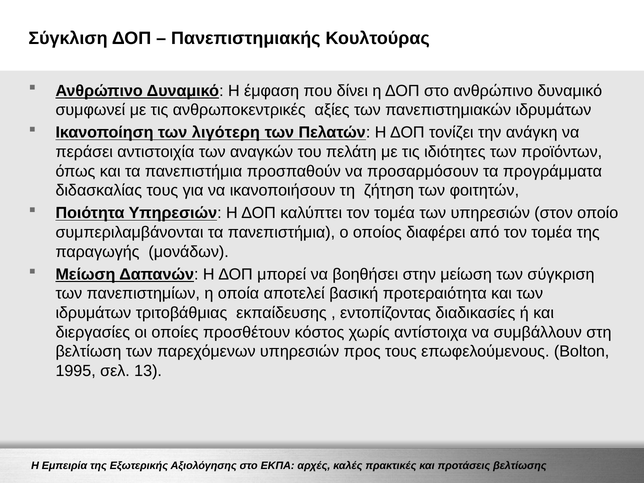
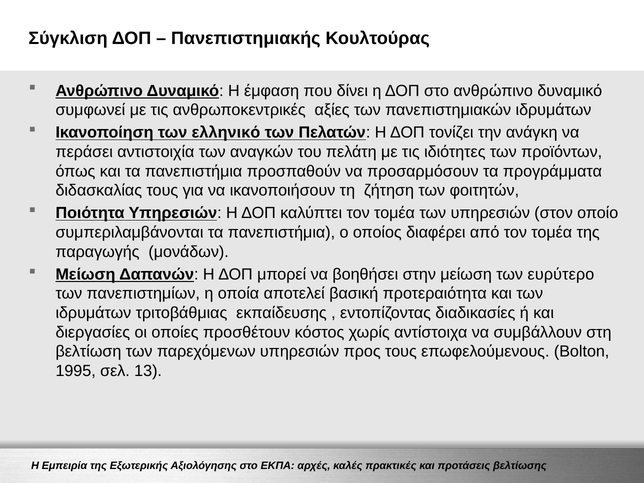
λιγότερη: λιγότερη -> ελληνικό (226, 133)
σύγκριση: σύγκριση -> ευρύτερο (561, 274)
